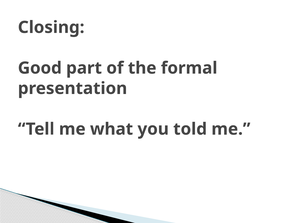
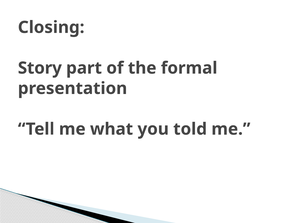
Good: Good -> Story (40, 68)
